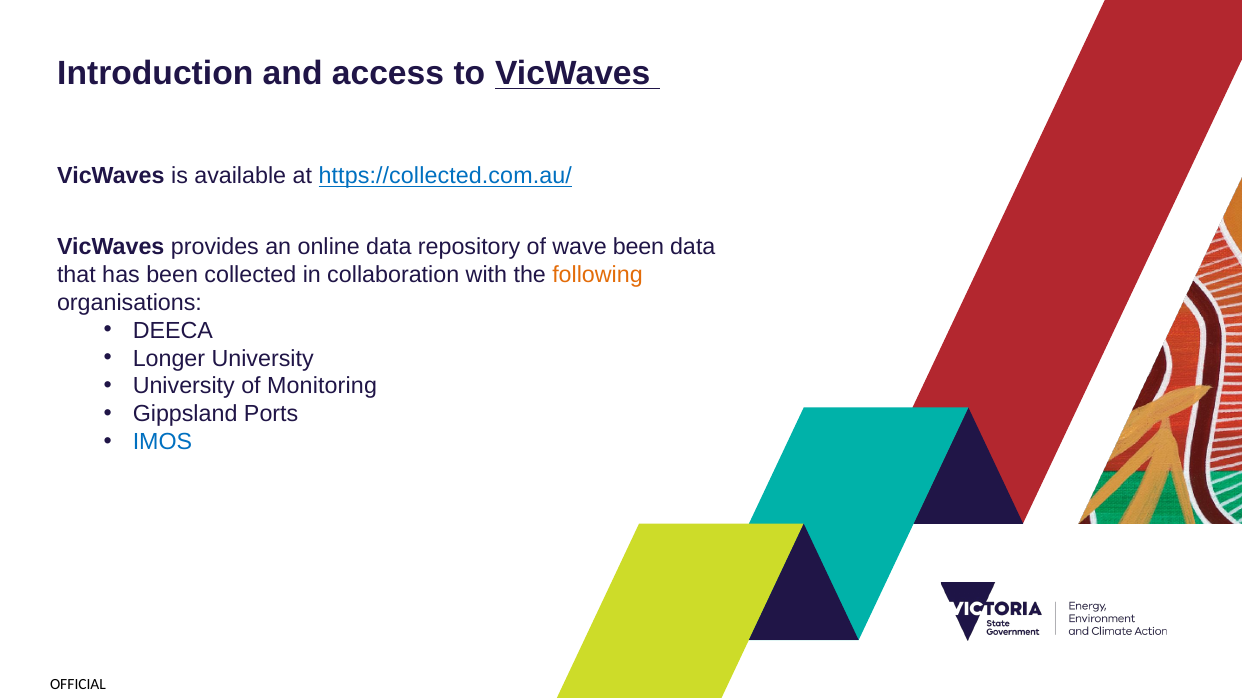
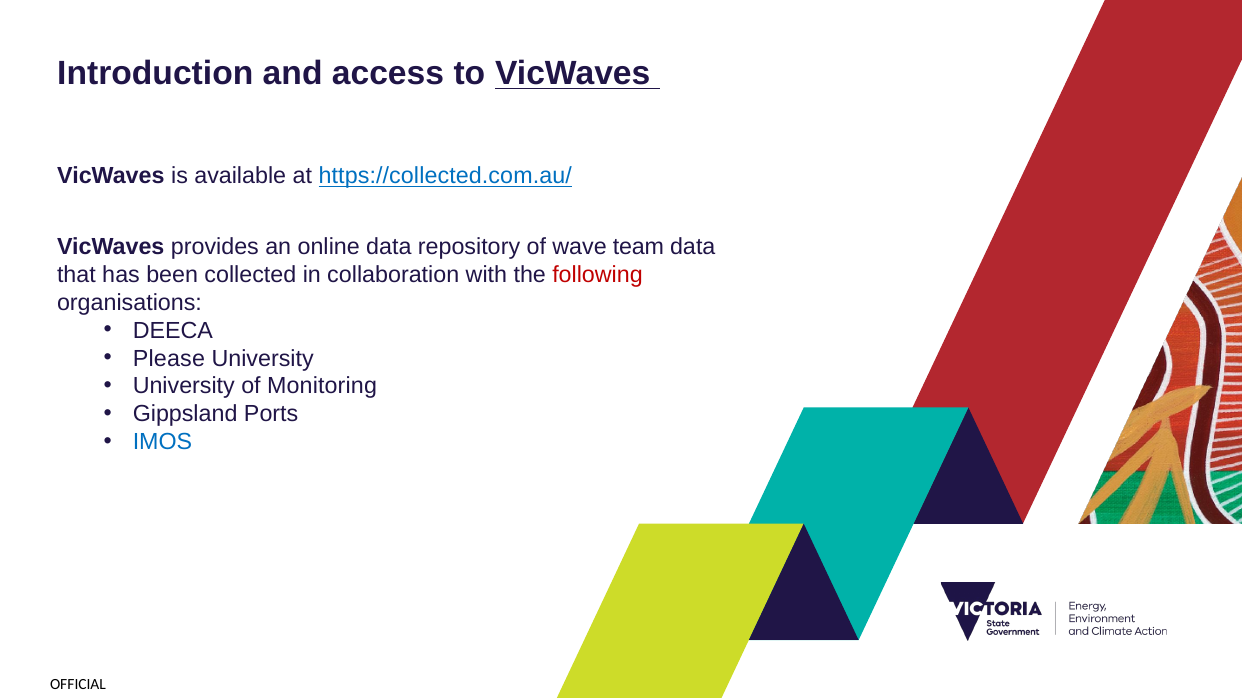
wave been: been -> team (639, 247)
following colour: orange -> red (598, 275)
Longer: Longer -> Please (169, 359)
